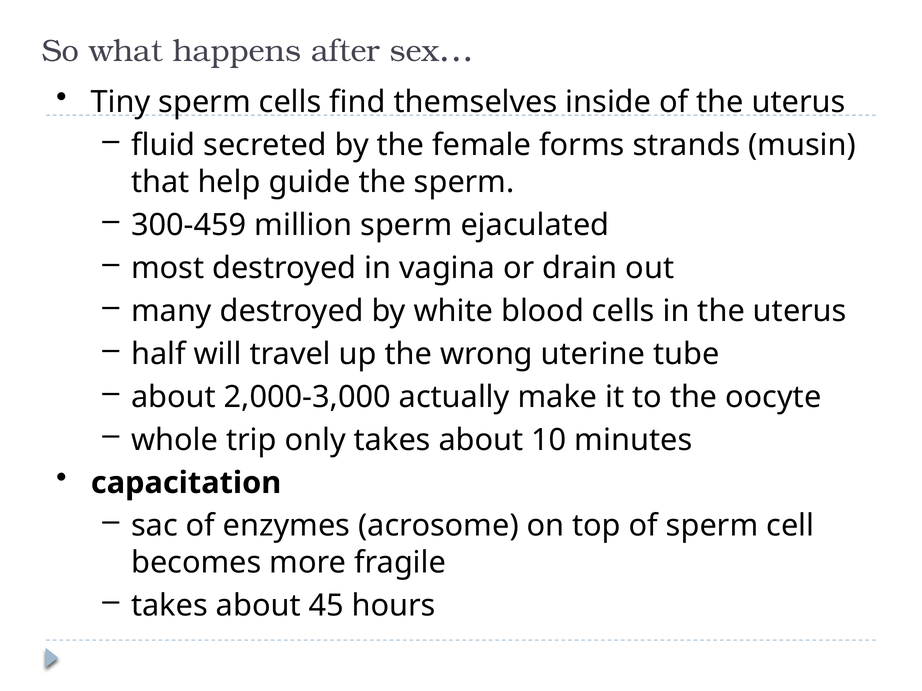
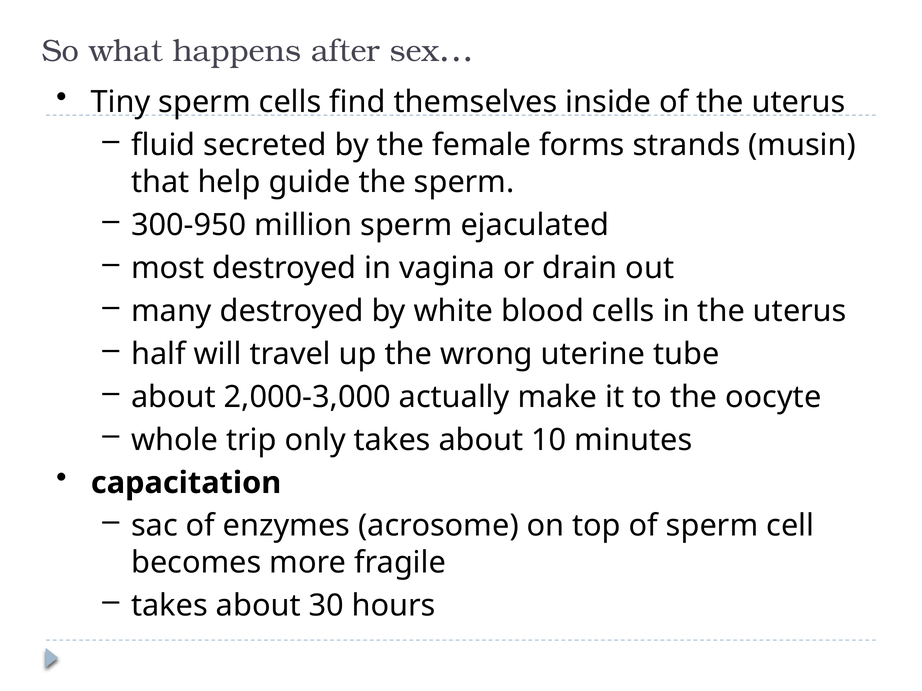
300-459: 300-459 -> 300-950 (189, 225)
45: 45 -> 30 (326, 606)
